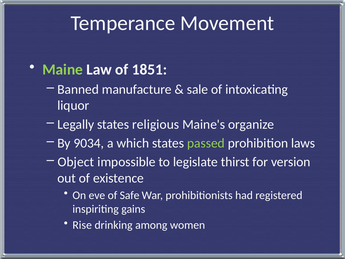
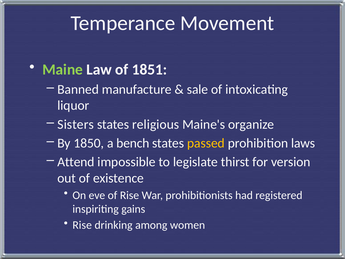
Legally: Legally -> Sisters (76, 124)
9034: 9034 -> 1850 (89, 143)
which: which -> bench (133, 143)
passed colour: light green -> yellow (206, 143)
Object: Object -> Attend (76, 162)
of Safe: Safe -> Rise (130, 195)
